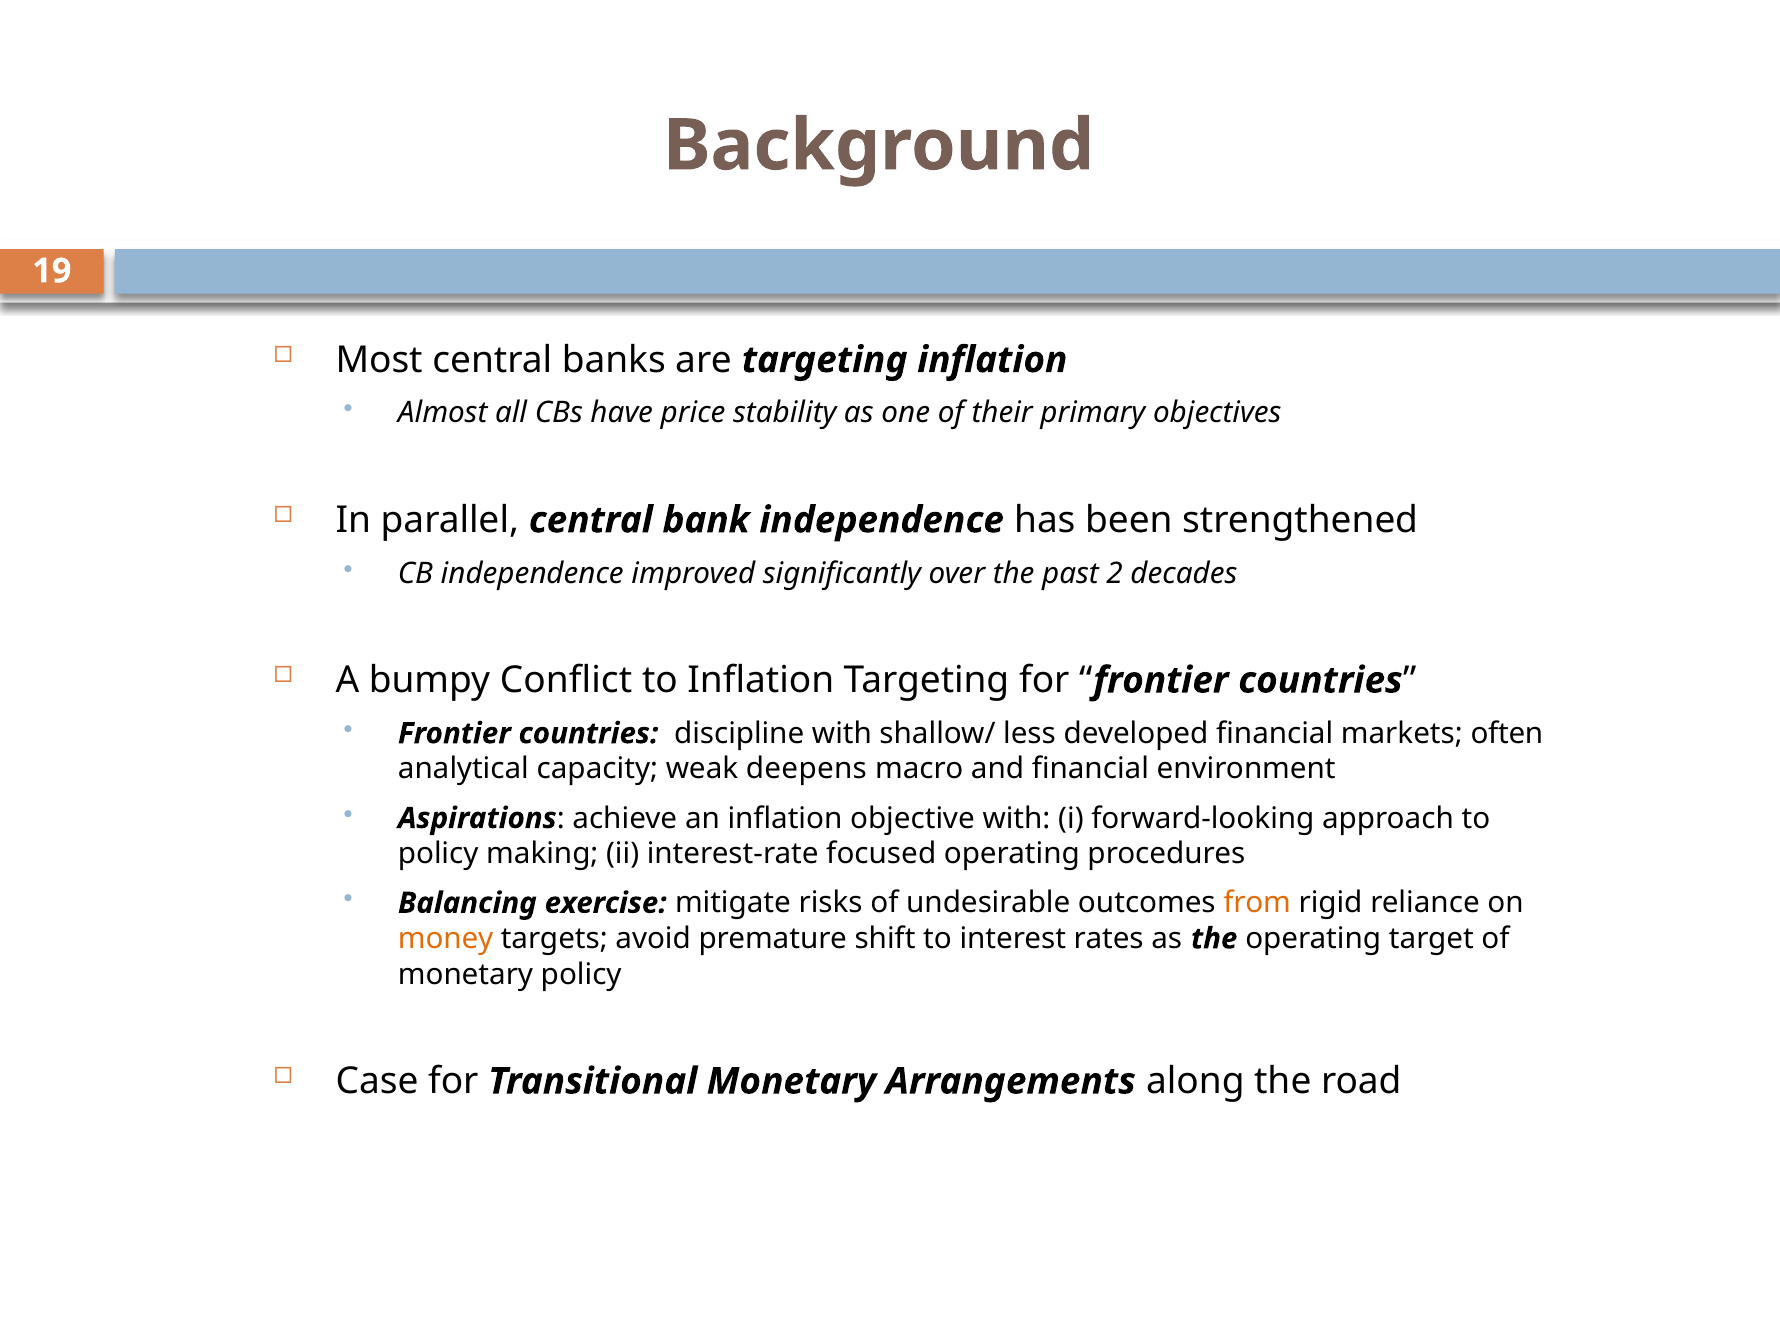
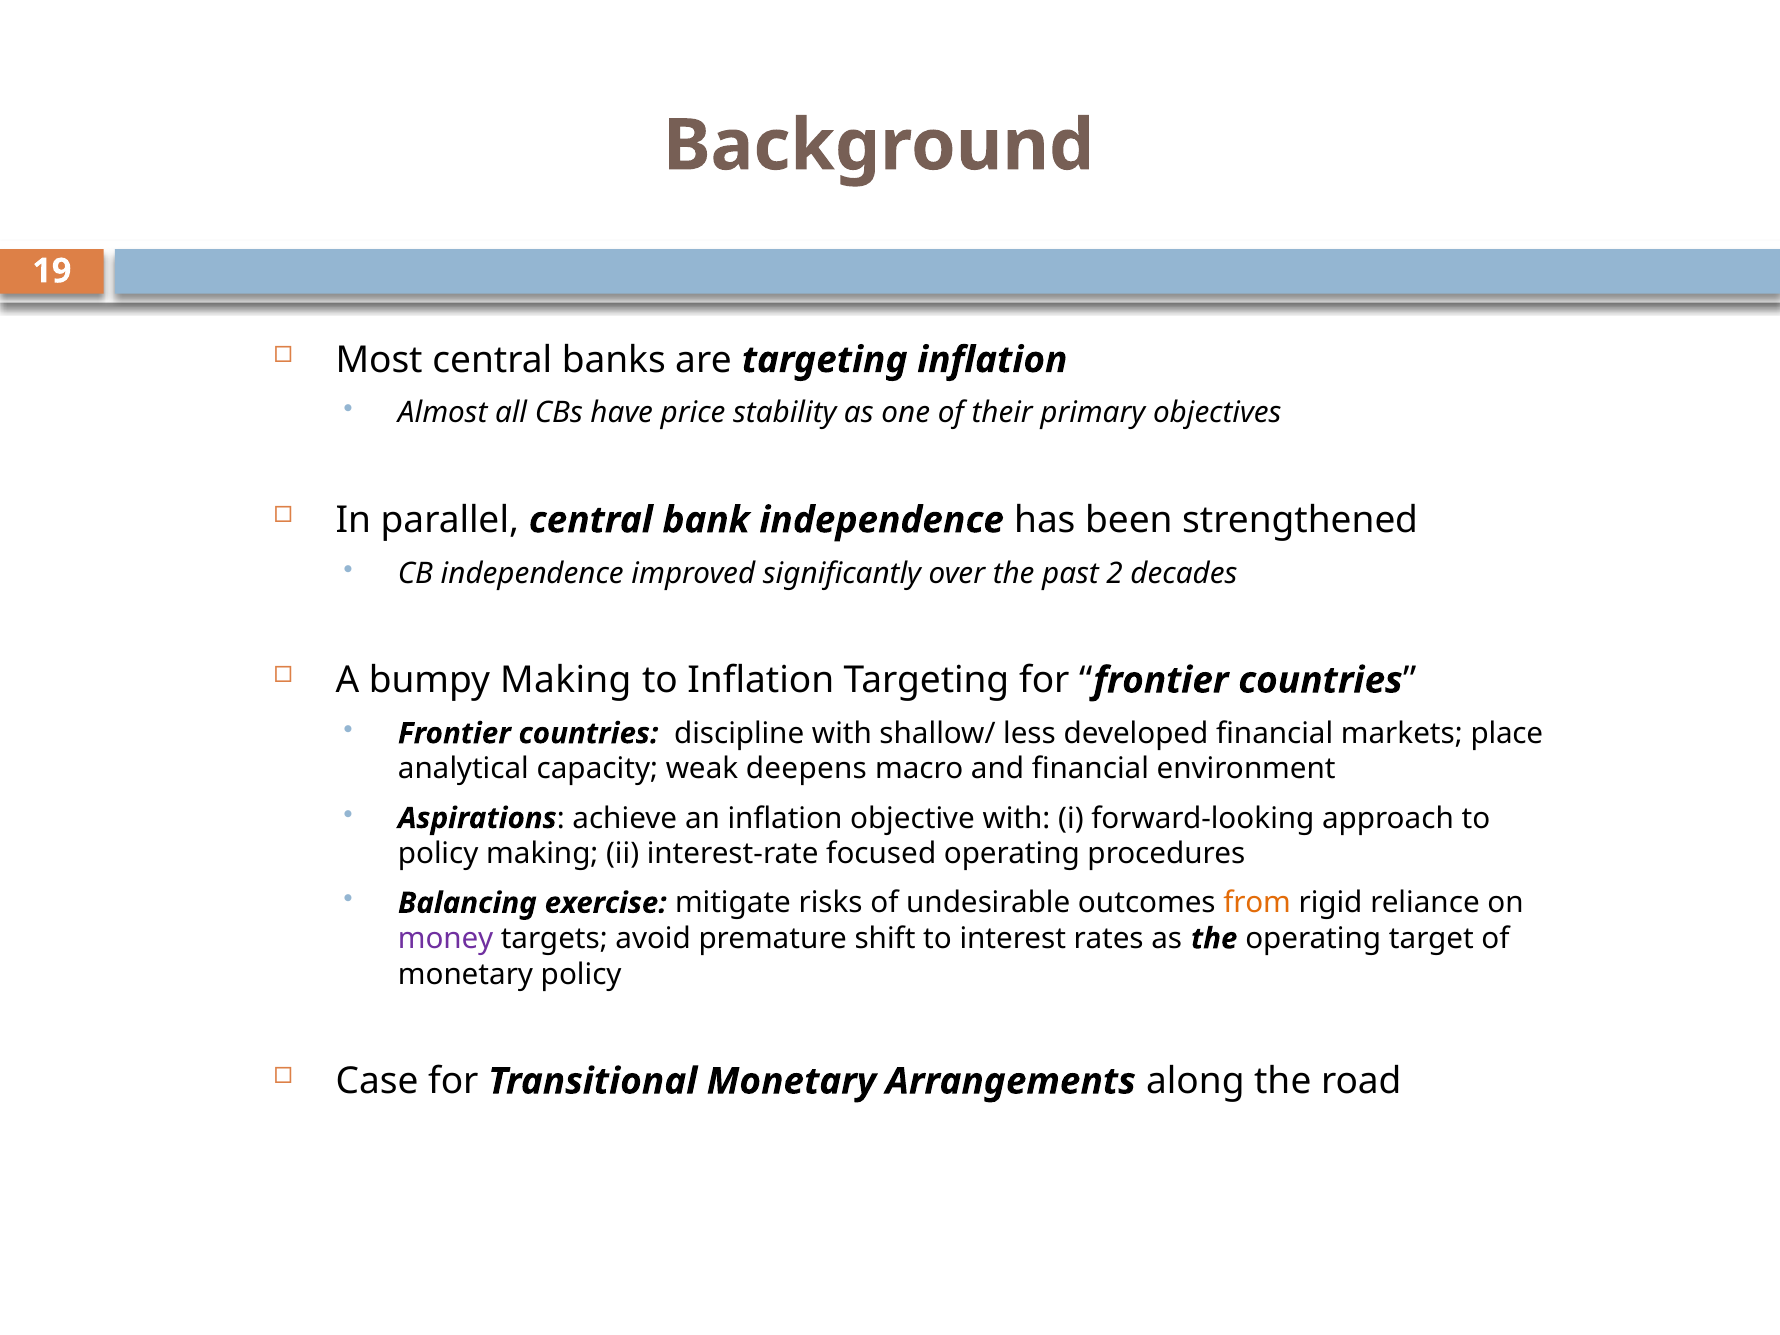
bumpy Conflict: Conflict -> Making (566, 680)
often: often -> place (1507, 733)
money colour: orange -> purple (446, 939)
